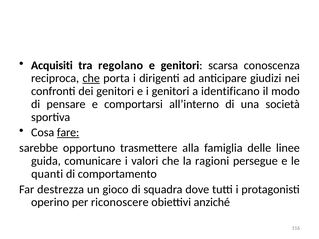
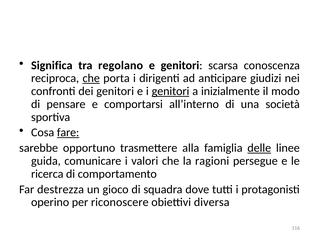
Acquisiti: Acquisiti -> Significa (52, 65)
genitori underline: none -> present (171, 91)
identificano: identificano -> inizialmente (230, 91)
delle underline: none -> present (259, 148)
quanti: quanti -> ricerca (47, 174)
anziché: anziché -> diversa (212, 202)
